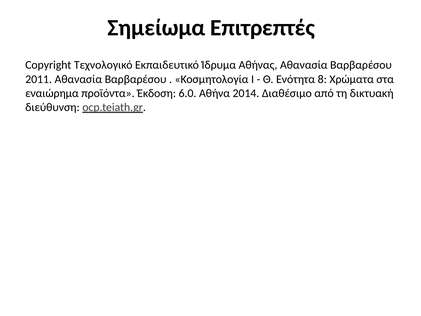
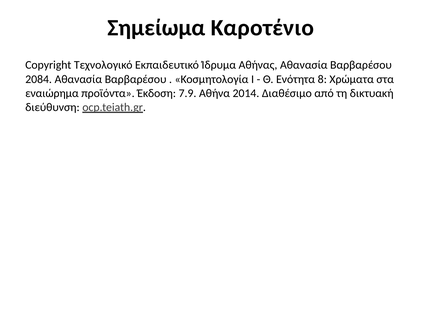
Επιτρεπτές: Επιτρεπτές -> Καροτένιο (262, 28)
2011: 2011 -> 2084 (39, 79)
6.0: 6.0 -> 7.9 (188, 93)
